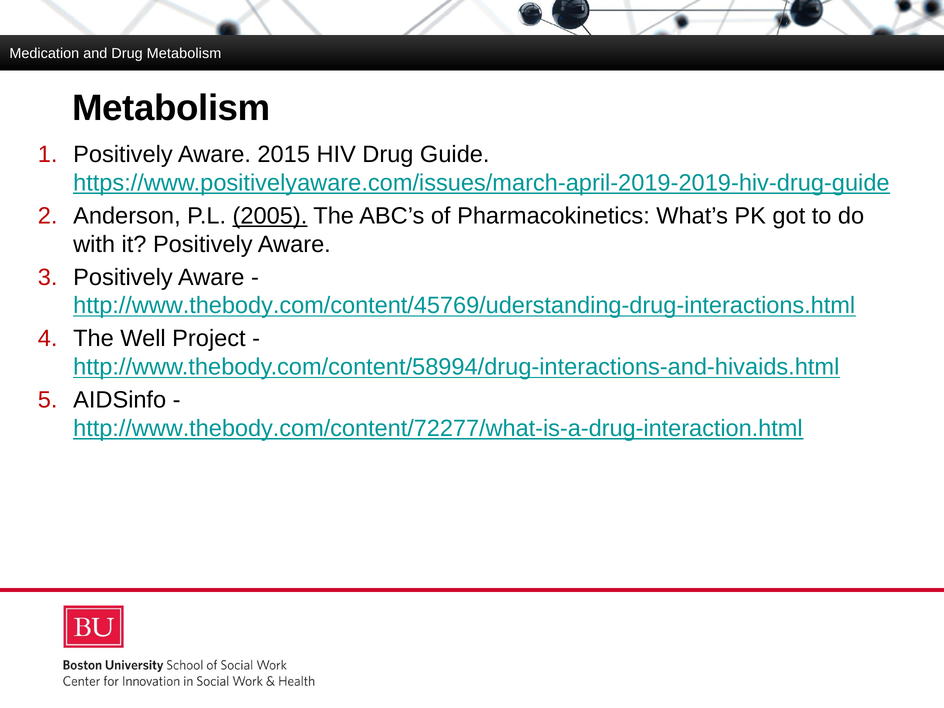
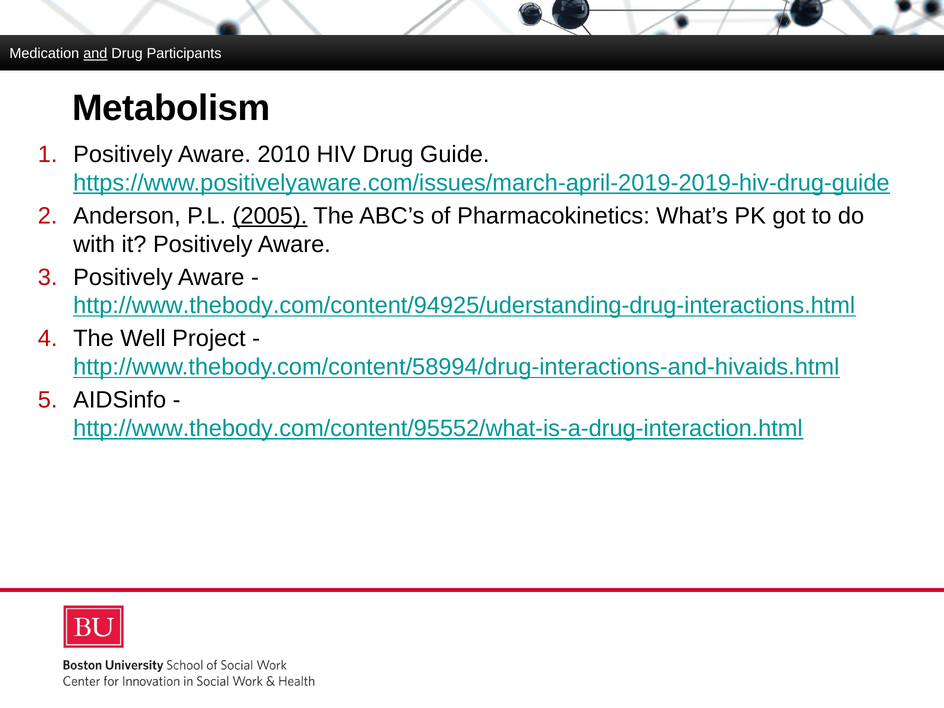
and underline: none -> present (95, 54)
Drug Metabolism: Metabolism -> Participants (184, 54)
2015: 2015 -> 2010 (284, 155)
http://www.thebody.com/content/45769/uderstanding-drug-interactions.html: http://www.thebody.com/content/45769/uderstanding-drug-interactions.html -> http://www.thebody.com/content/94925/uderstanding-drug-interactions.html (464, 306)
http://www.thebody.com/content/72277/what-is-a-drug-interaction.html: http://www.thebody.com/content/72277/what-is-a-drug-interaction.html -> http://www.thebody.com/content/95552/what-is-a-drug-interaction.html (438, 428)
